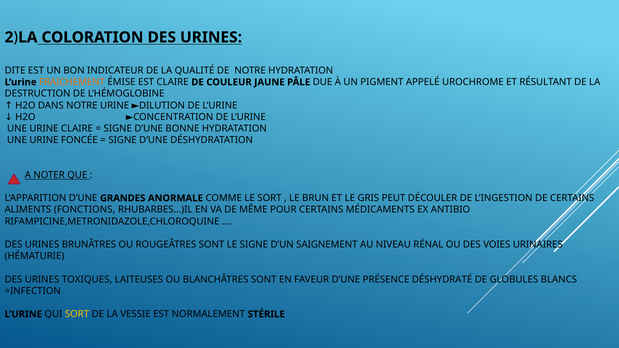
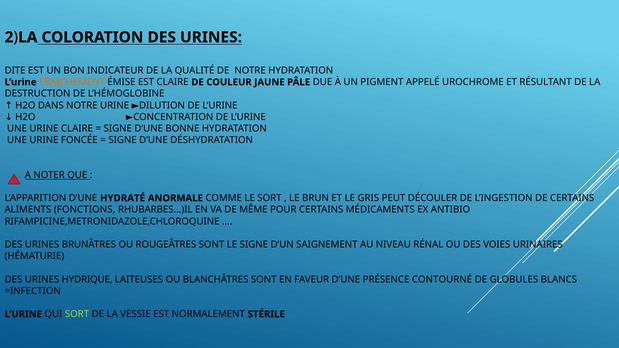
GRANDES: GRANDES -> HYDRATÉ (123, 198)
TOXIQUES: TOXIQUES -> HYDRIQUE (87, 279)
DÉSHYDRATÉ: DÉSHYDRATÉ -> CONTOURNÉ (442, 279)
SORT colour: yellow -> light green (77, 314)
